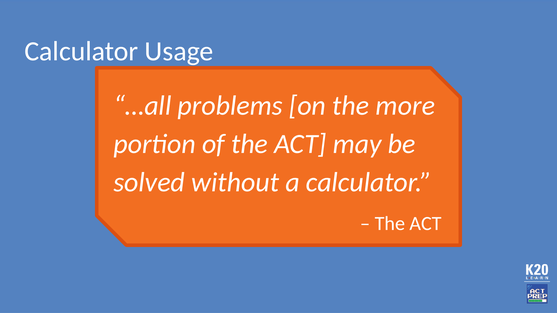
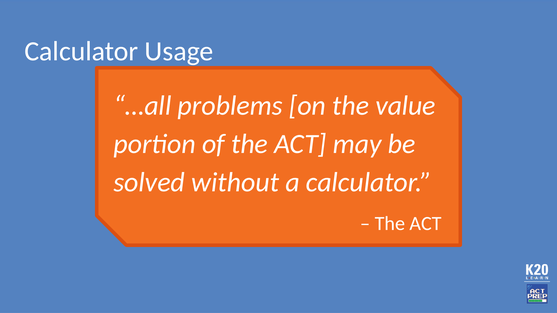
more: more -> value (405, 106)
